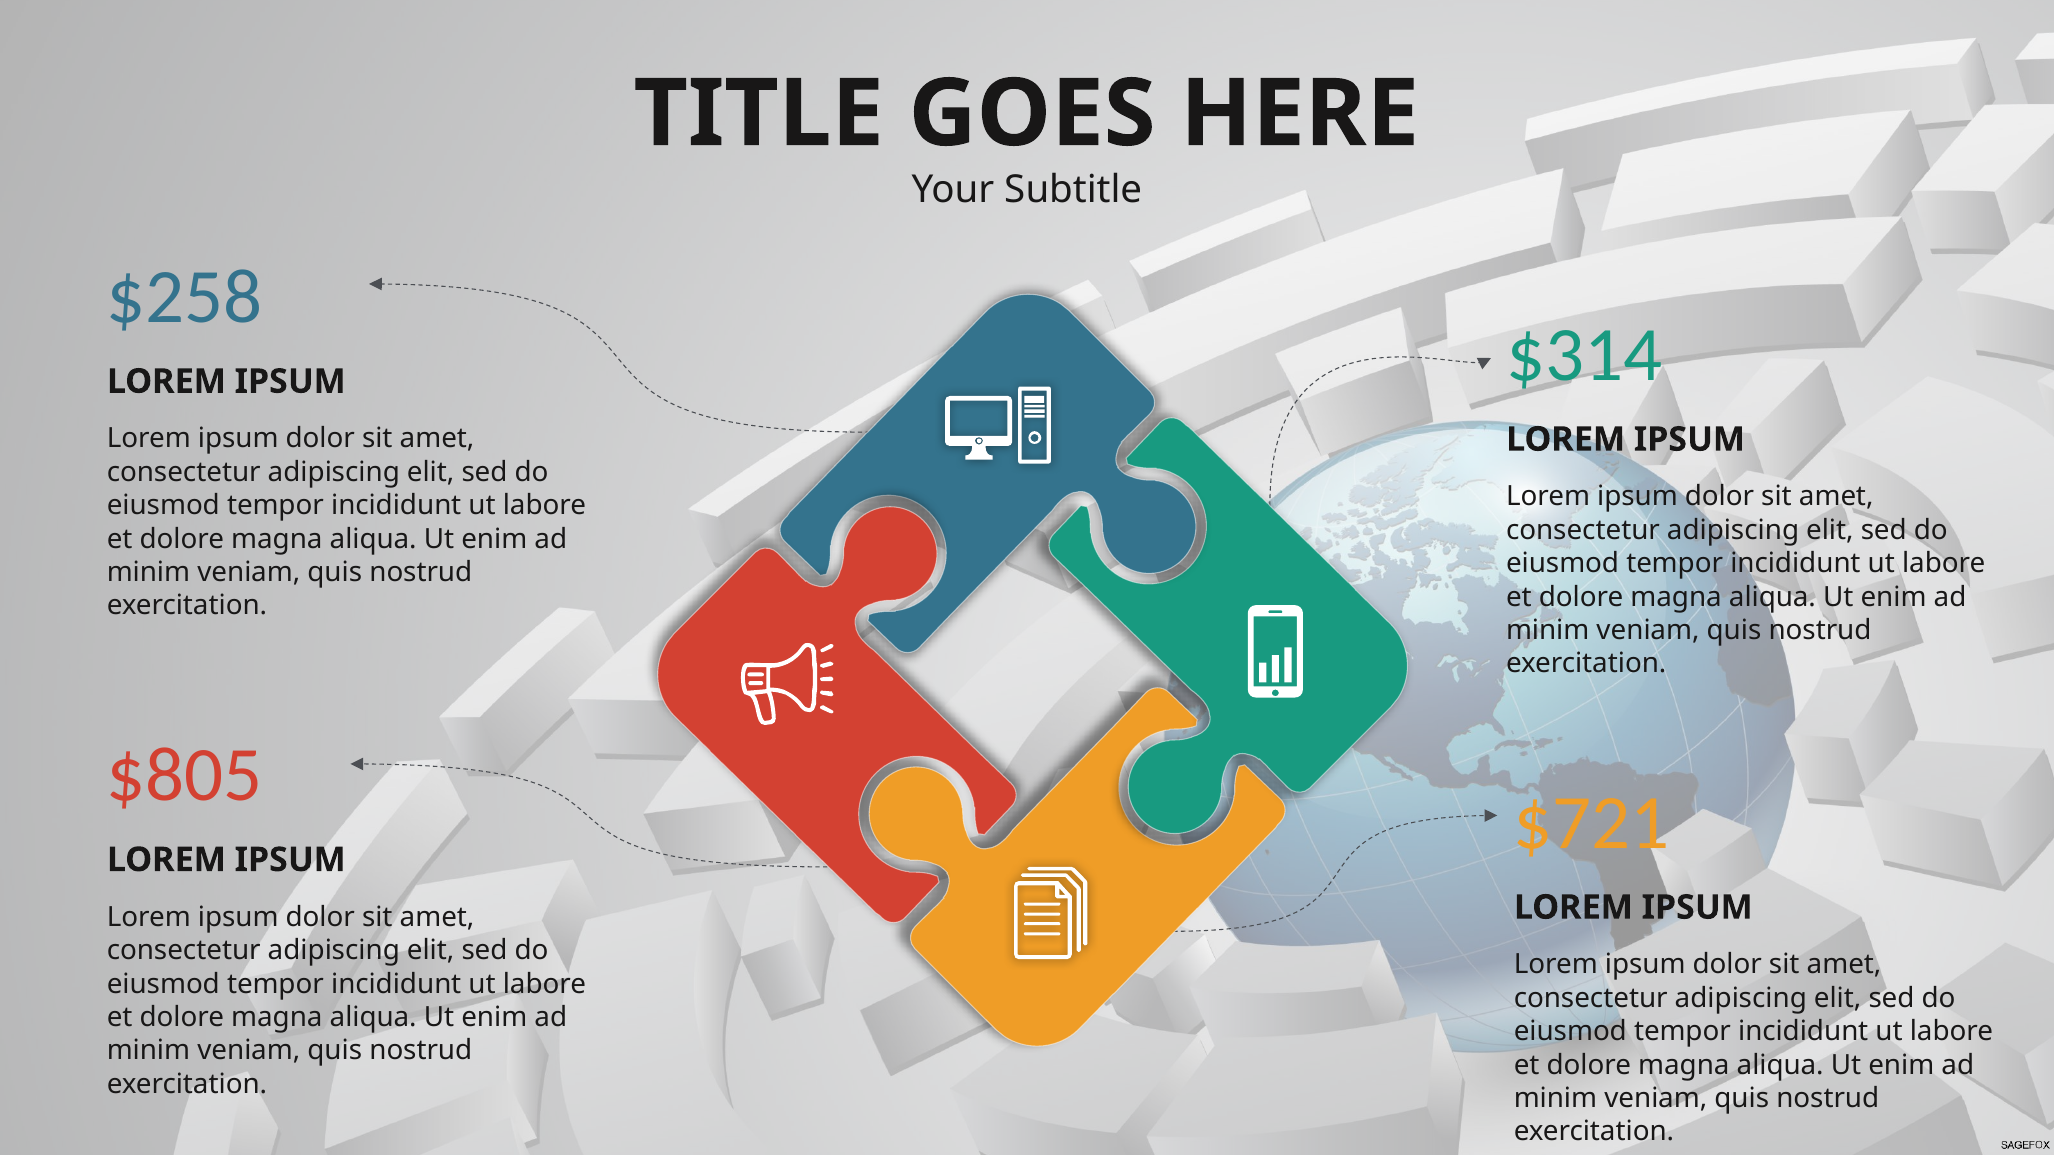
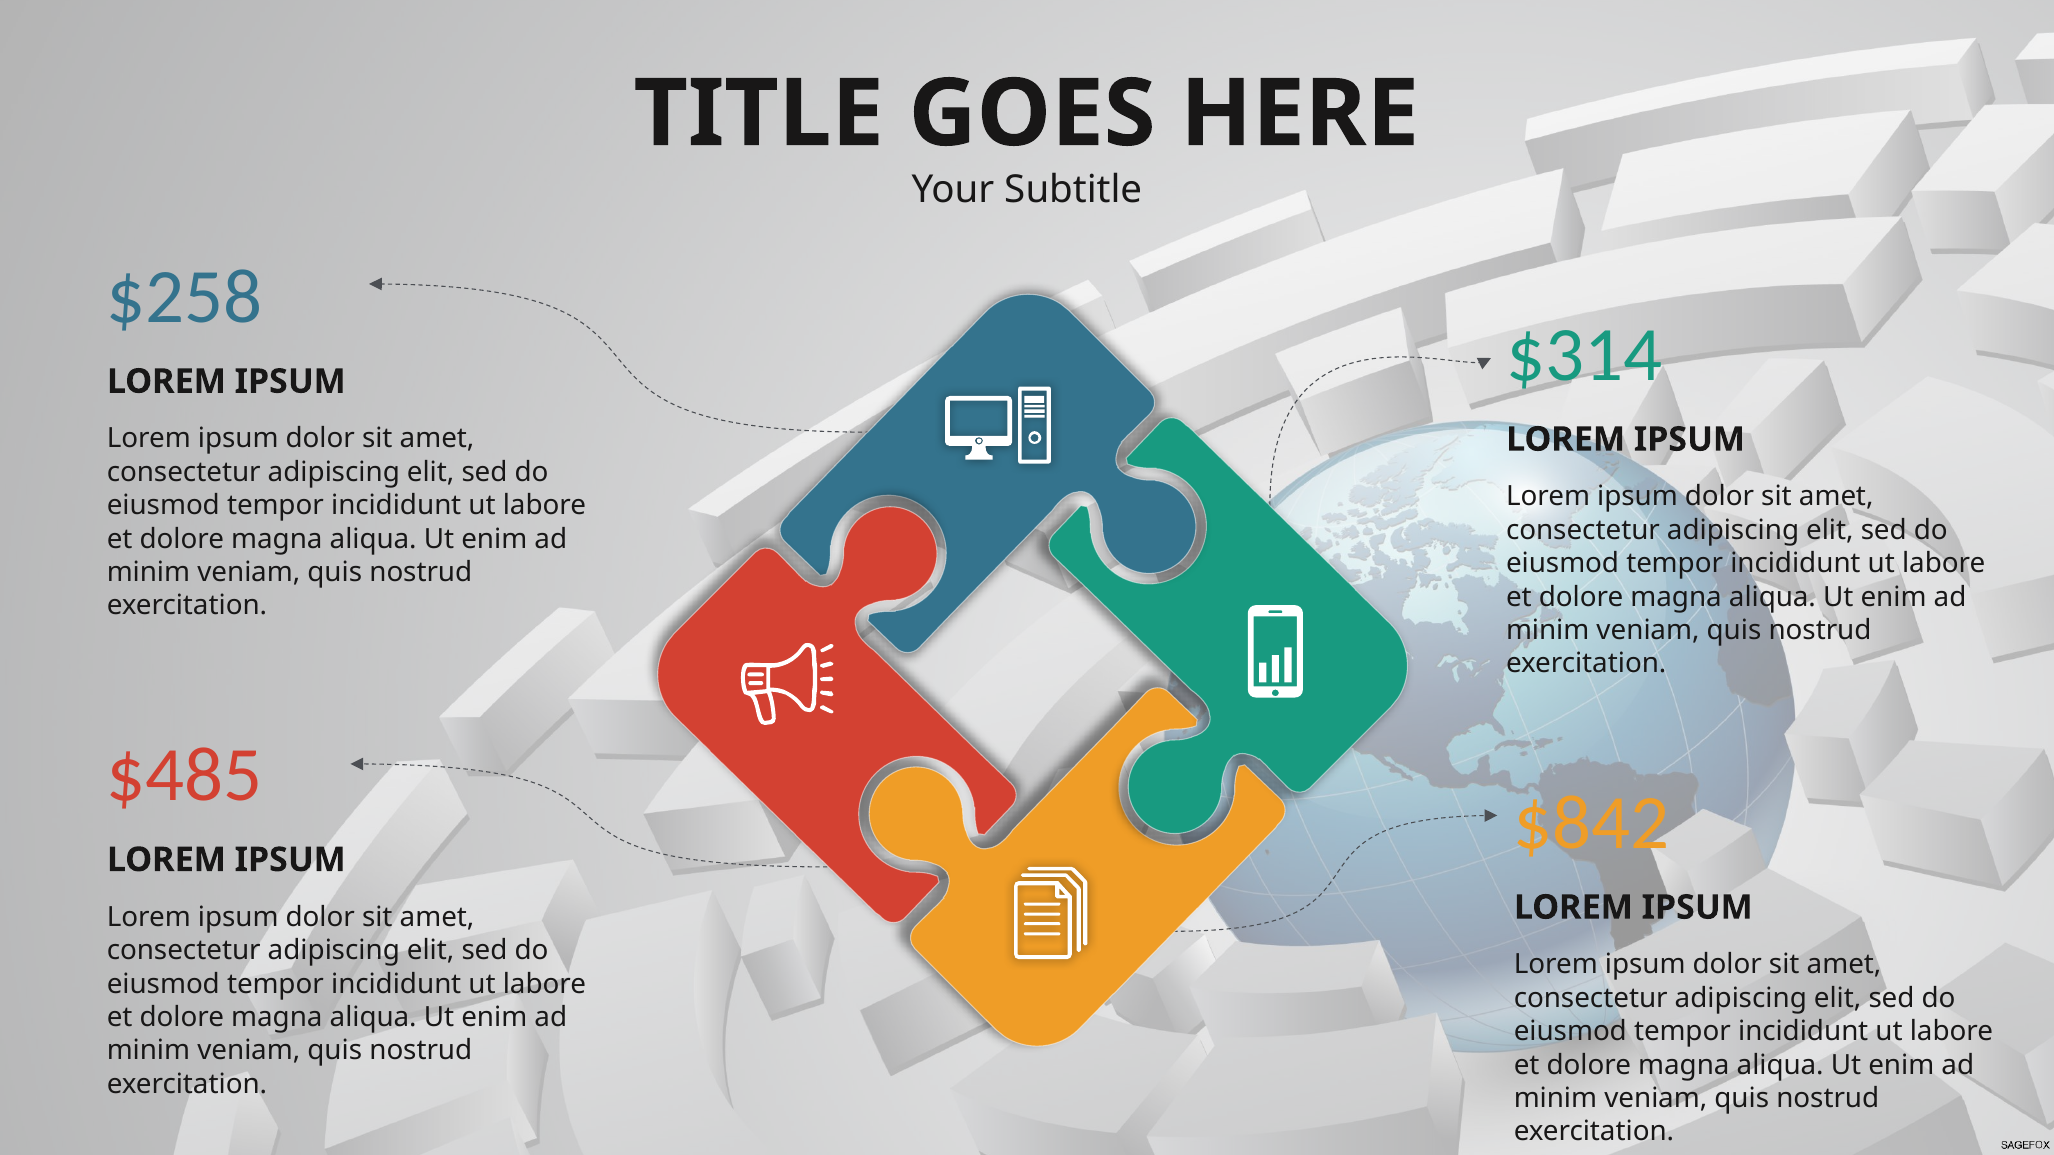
$805: $805 -> $485 (185, 776)
$721: $721 -> $842 (1592, 823)
